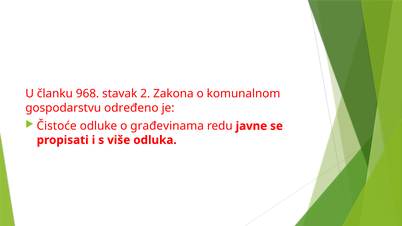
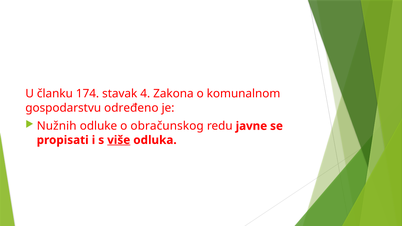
968: 968 -> 174 (88, 94)
2: 2 -> 4 (145, 94)
Čistoće: Čistoće -> Nužnih (57, 126)
građevinama: građevinama -> obračunskog (167, 126)
više underline: none -> present (119, 140)
